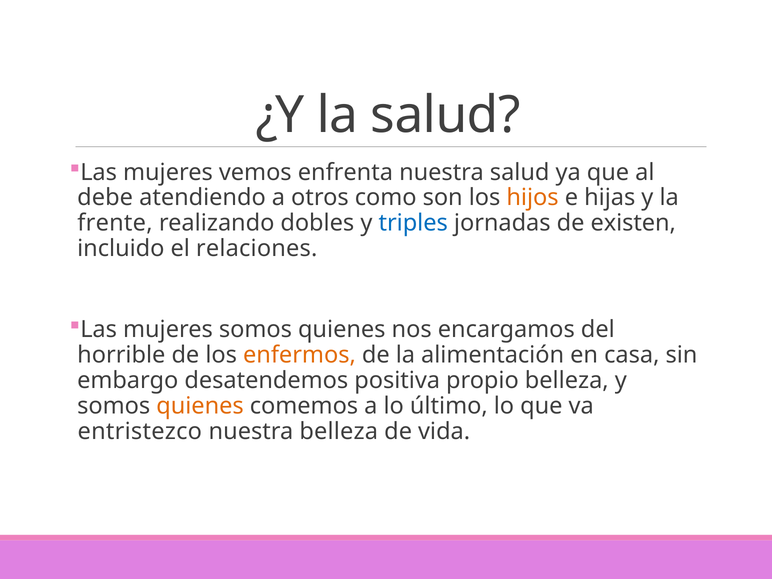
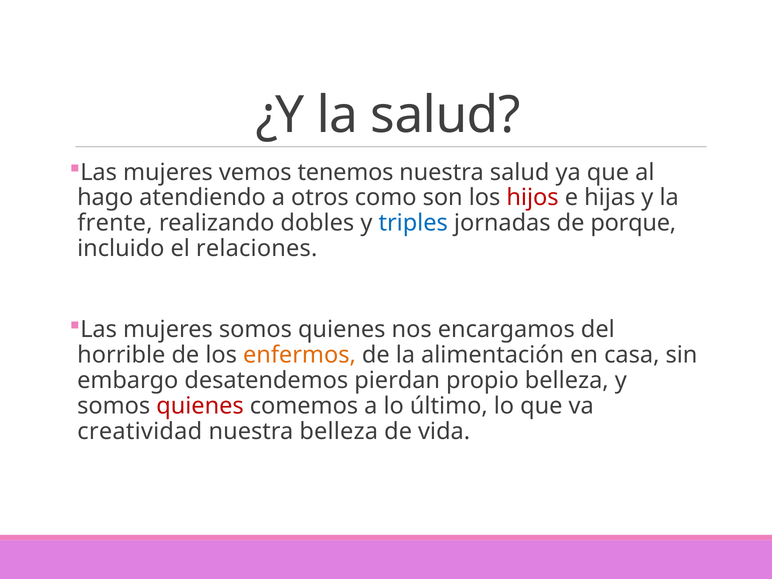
enfrenta: enfrenta -> tenemos (346, 172)
debe: debe -> hago (105, 198)
hijos colour: orange -> red (533, 198)
existen: existen -> porque (633, 223)
positiva: positiva -> pierdan (397, 380)
quienes colour: orange -> red (200, 406)
entristezco: entristezco -> creatividad (140, 431)
